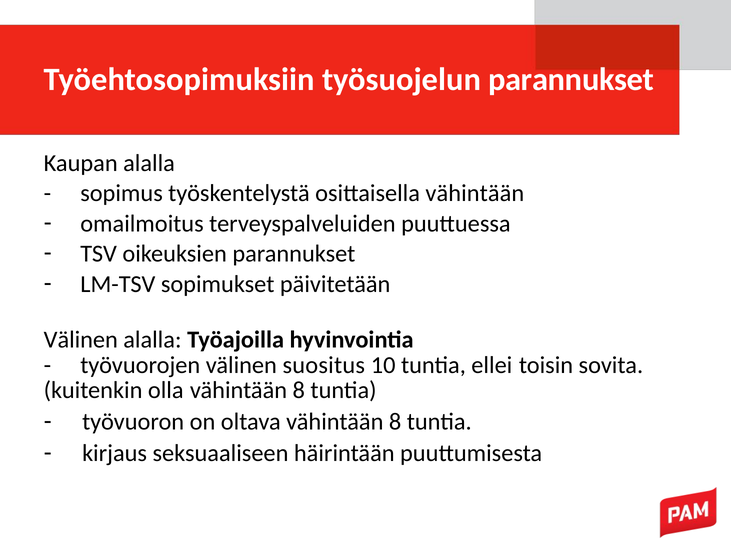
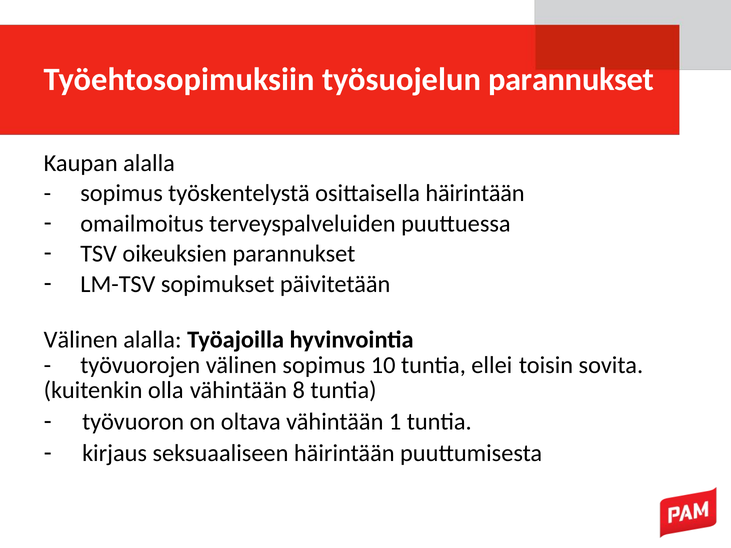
osittaisella vähintään: vähintään -> häirintään (475, 193)
välinen suositus: suositus -> sopimus (324, 365)
oltava vähintään 8: 8 -> 1 (395, 422)
